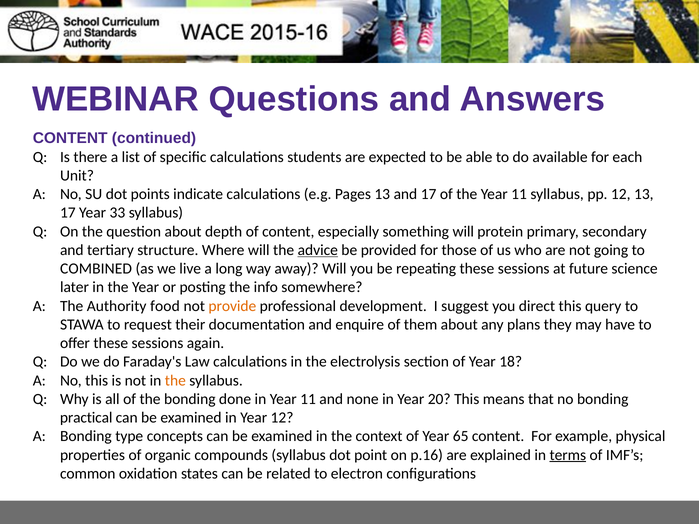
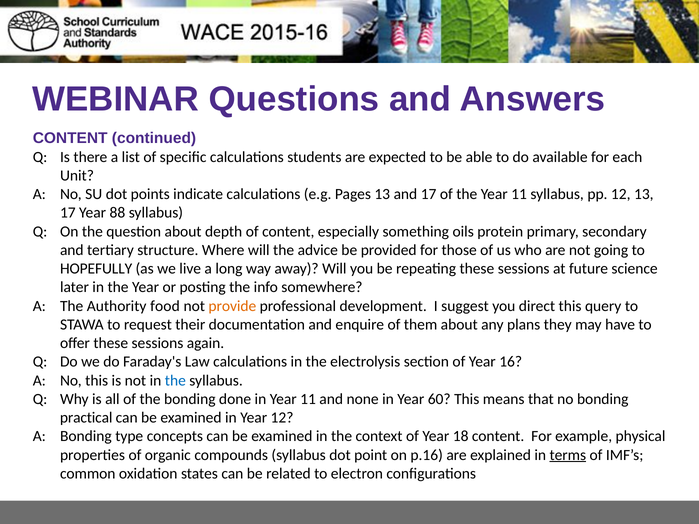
33: 33 -> 88 (117, 213)
something will: will -> oils (463, 232)
advice underline: present -> none (318, 250)
COMBINED: COMBINED -> HOPEFULLY (96, 269)
18: 18 -> 16 (511, 362)
the colour: orange -> blue (175, 381)
Year 20: 20 -> 60 (439, 399)
65: 65 -> 18 (461, 436)
